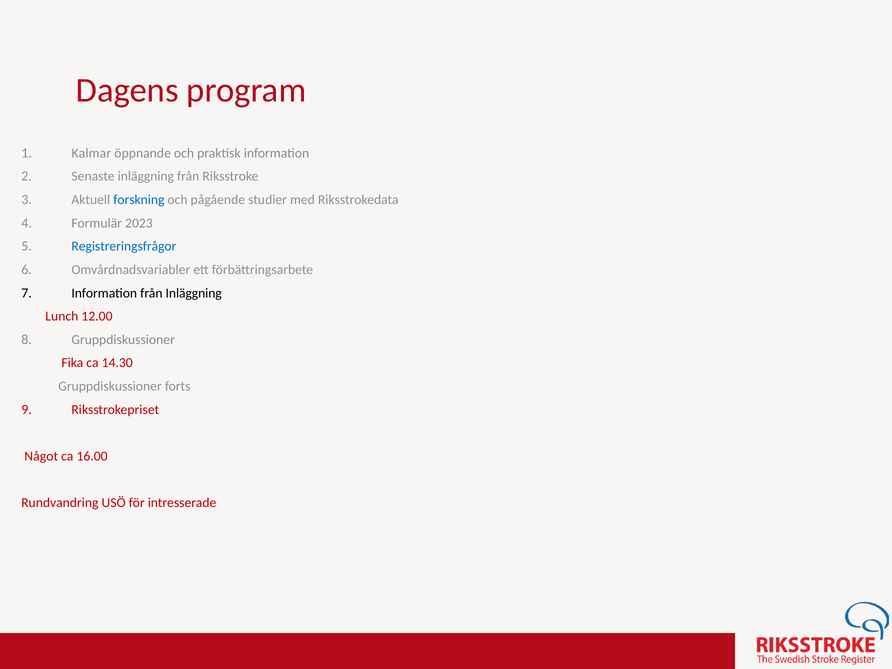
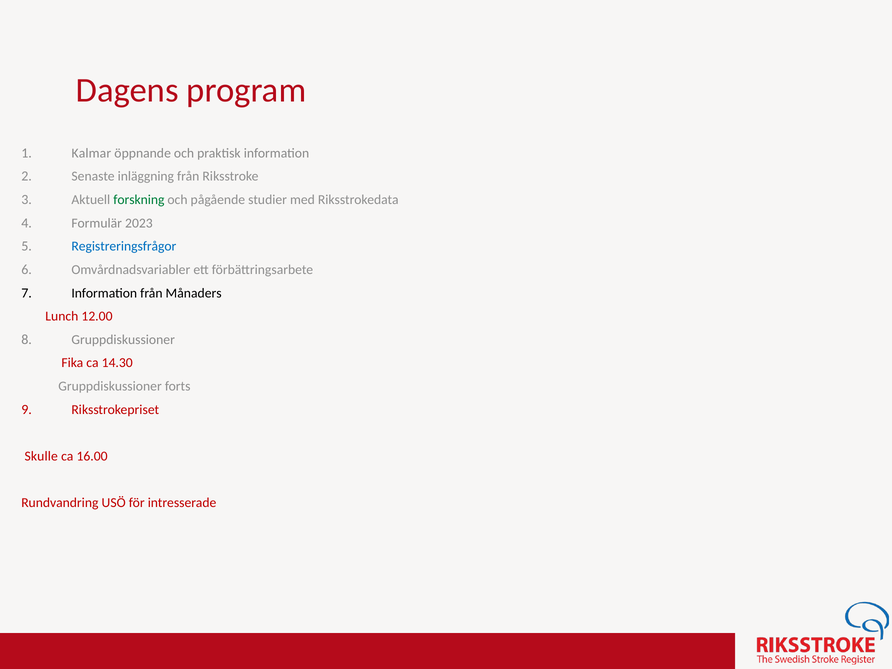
forskning colour: blue -> green (139, 200)
från Inläggning: Inläggning -> Månaders (194, 293)
Något: Något -> Skulle (41, 456)
